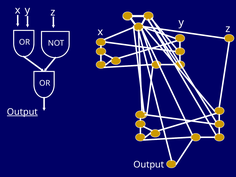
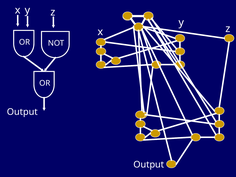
Output underline: present -> none (22, 112)
